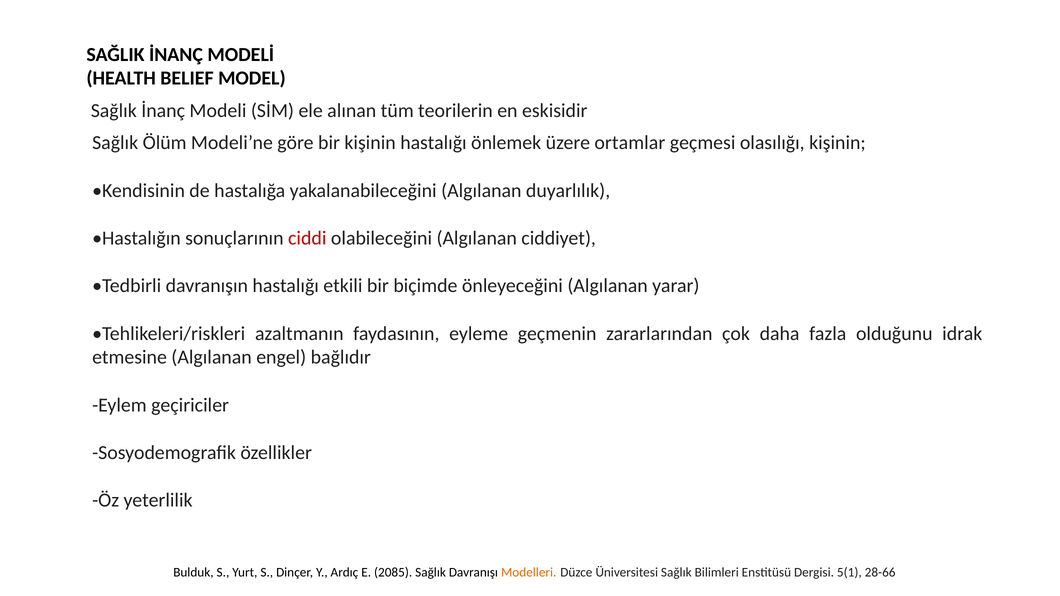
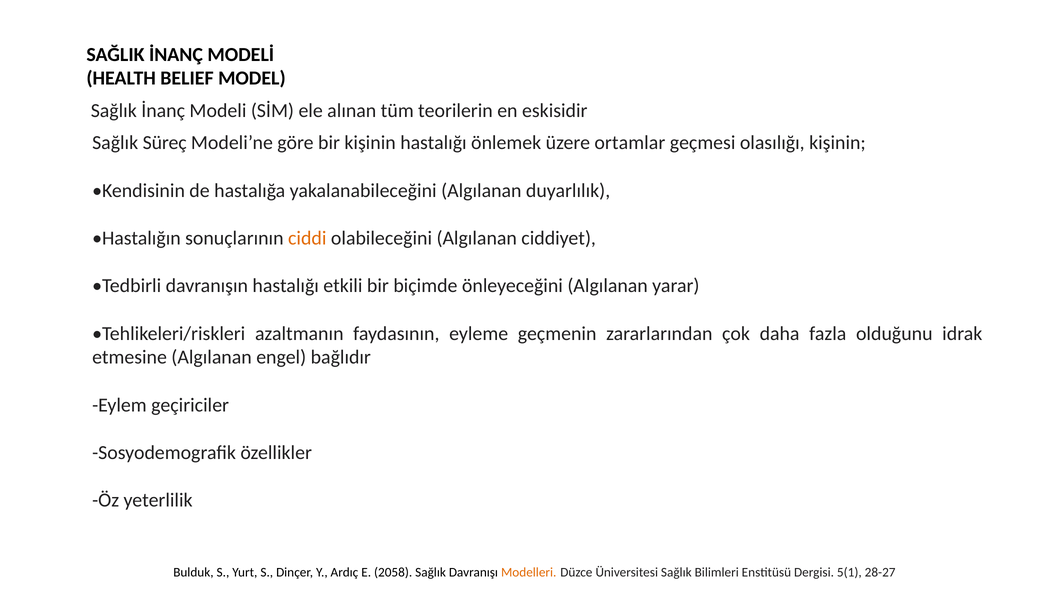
Ölüm: Ölüm -> Süreç (165, 143)
ciddi colour: red -> orange (307, 238)
2085: 2085 -> 2058 (393, 573)
28-66: 28-66 -> 28-27 (880, 573)
